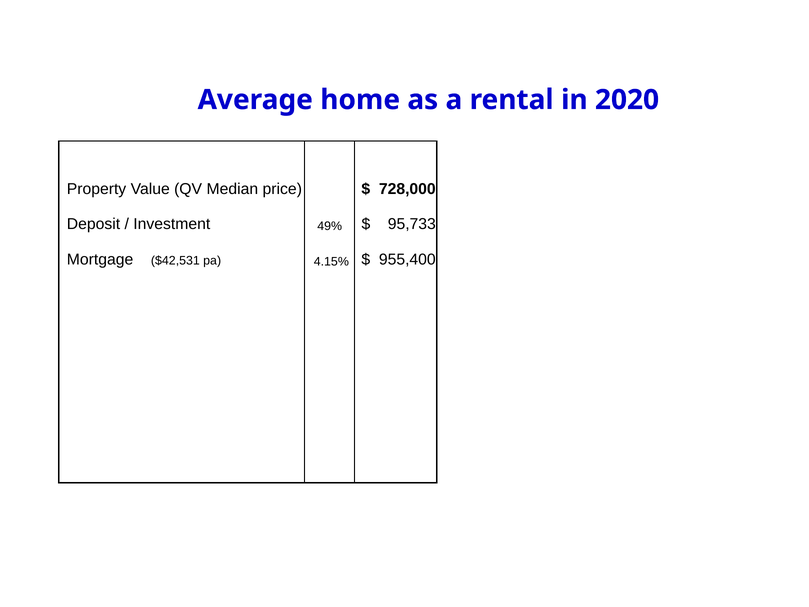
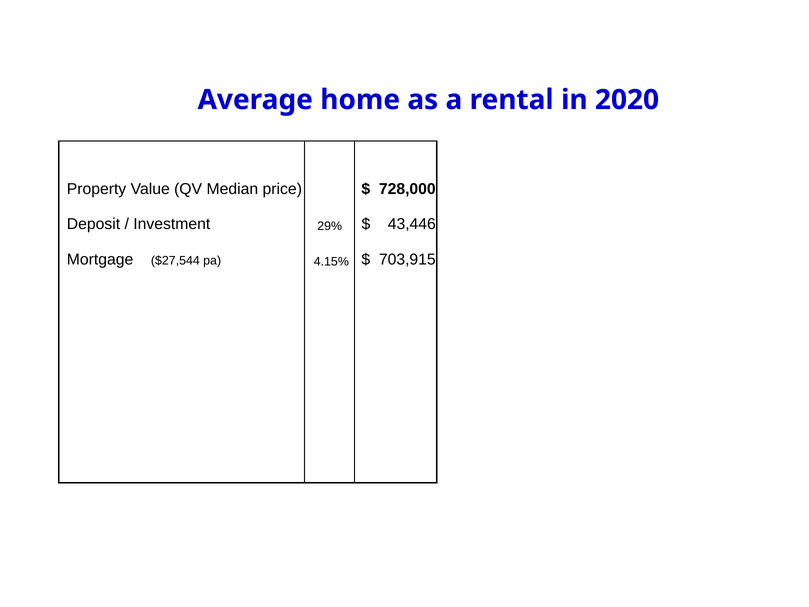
49%: 49% -> 29% (330, 226)
95,733: 95,733 -> 43,446 (412, 224)
$42,531: $42,531 -> $27,544 (175, 261)
955,400: 955,400 -> 703,915 (407, 260)
